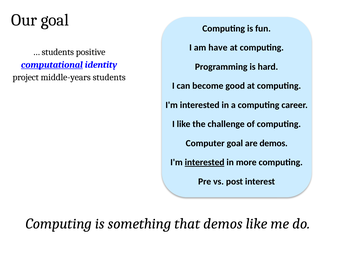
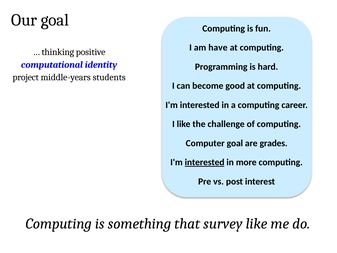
students: students -> thinking (58, 52)
computational underline: present -> none (52, 65)
are demos: demos -> grades (274, 143)
that demos: demos -> survey (223, 224)
